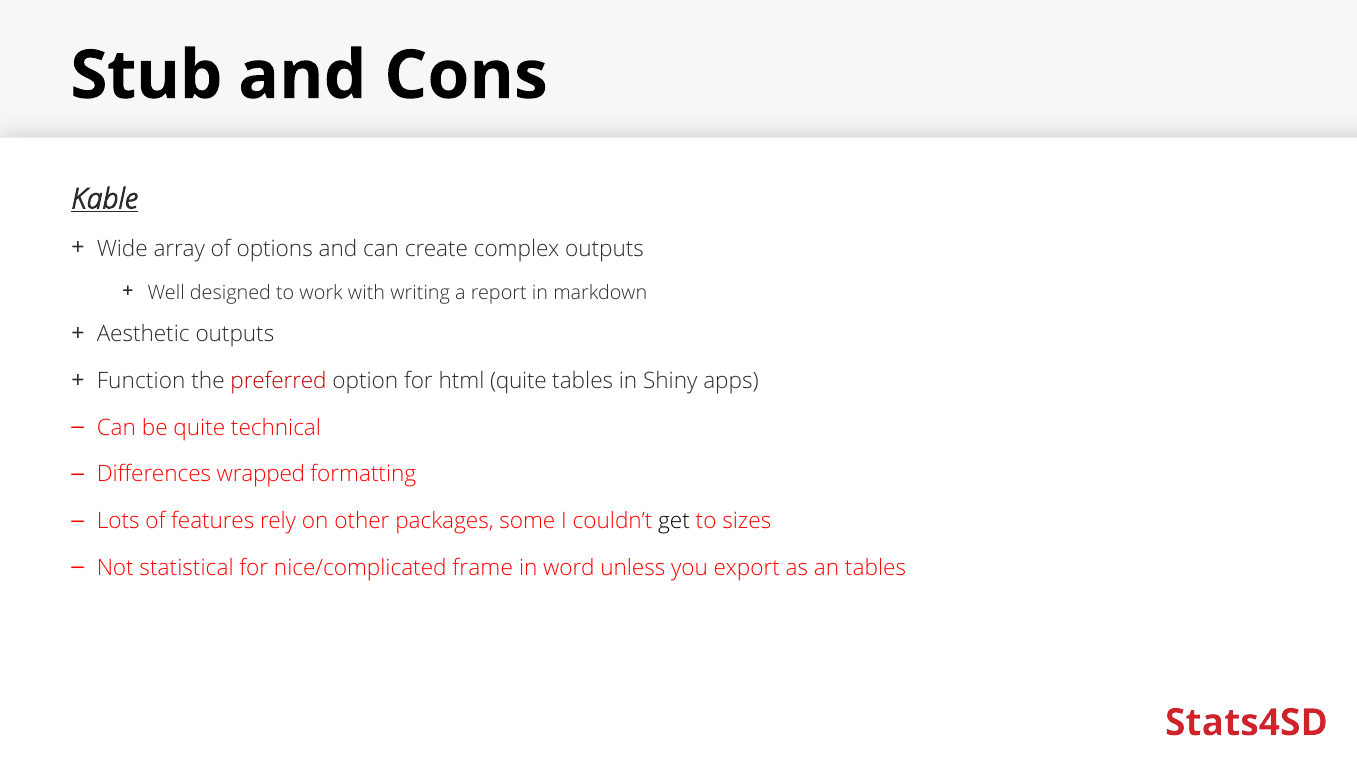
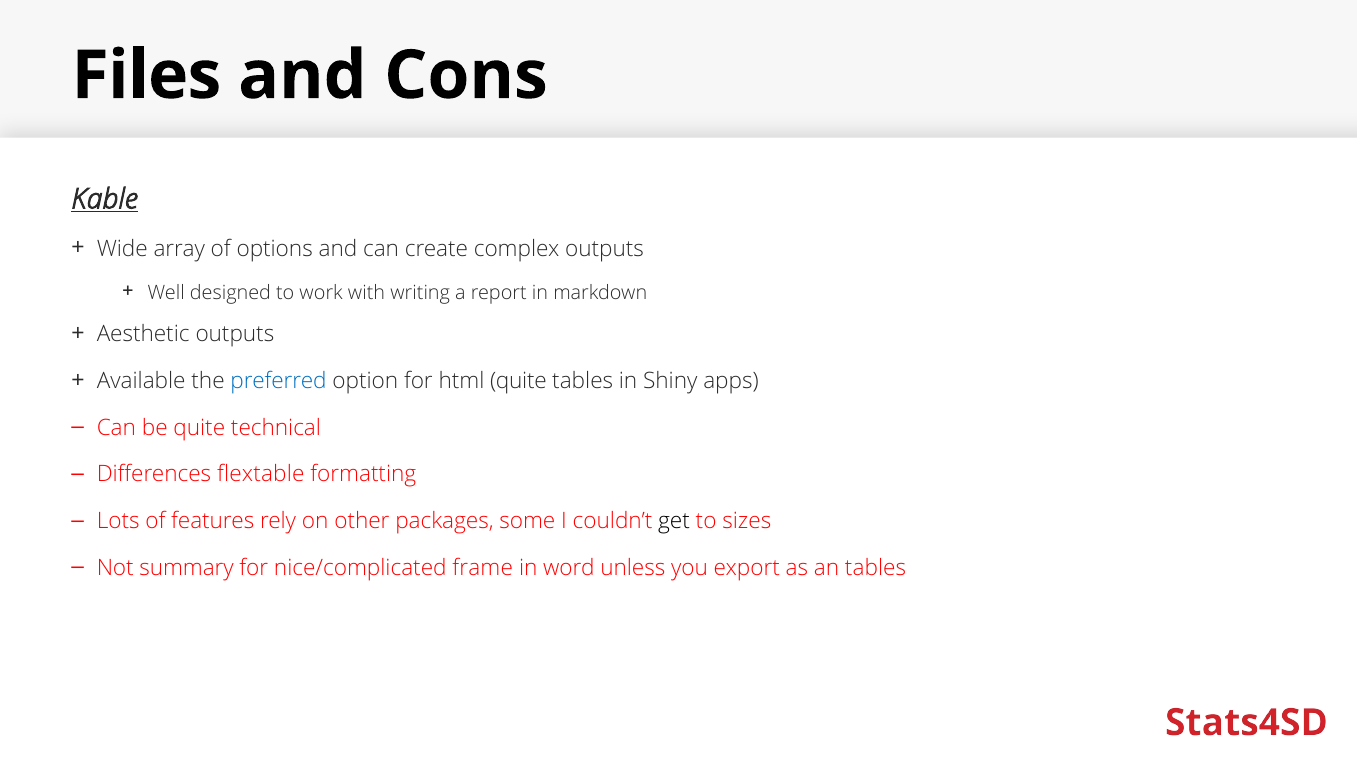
Stub: Stub -> Files (146, 76)
Function: Function -> Available (141, 381)
preferred colour: red -> blue (279, 381)
wrapped: wrapped -> flextable (261, 475)
statistical: statistical -> summary (187, 568)
